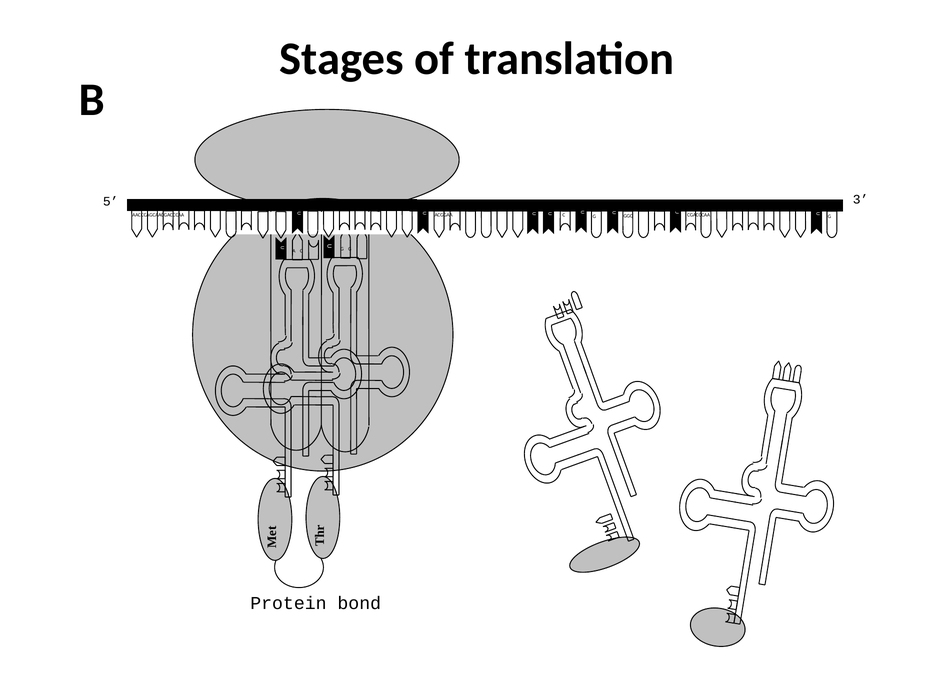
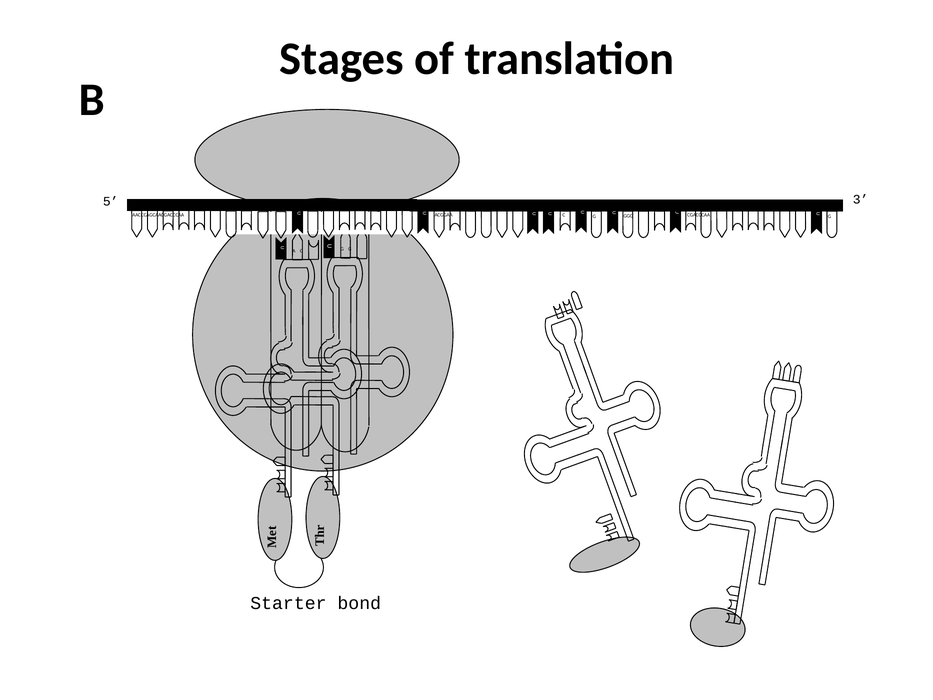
Protein: Protein -> Starter (288, 603)
